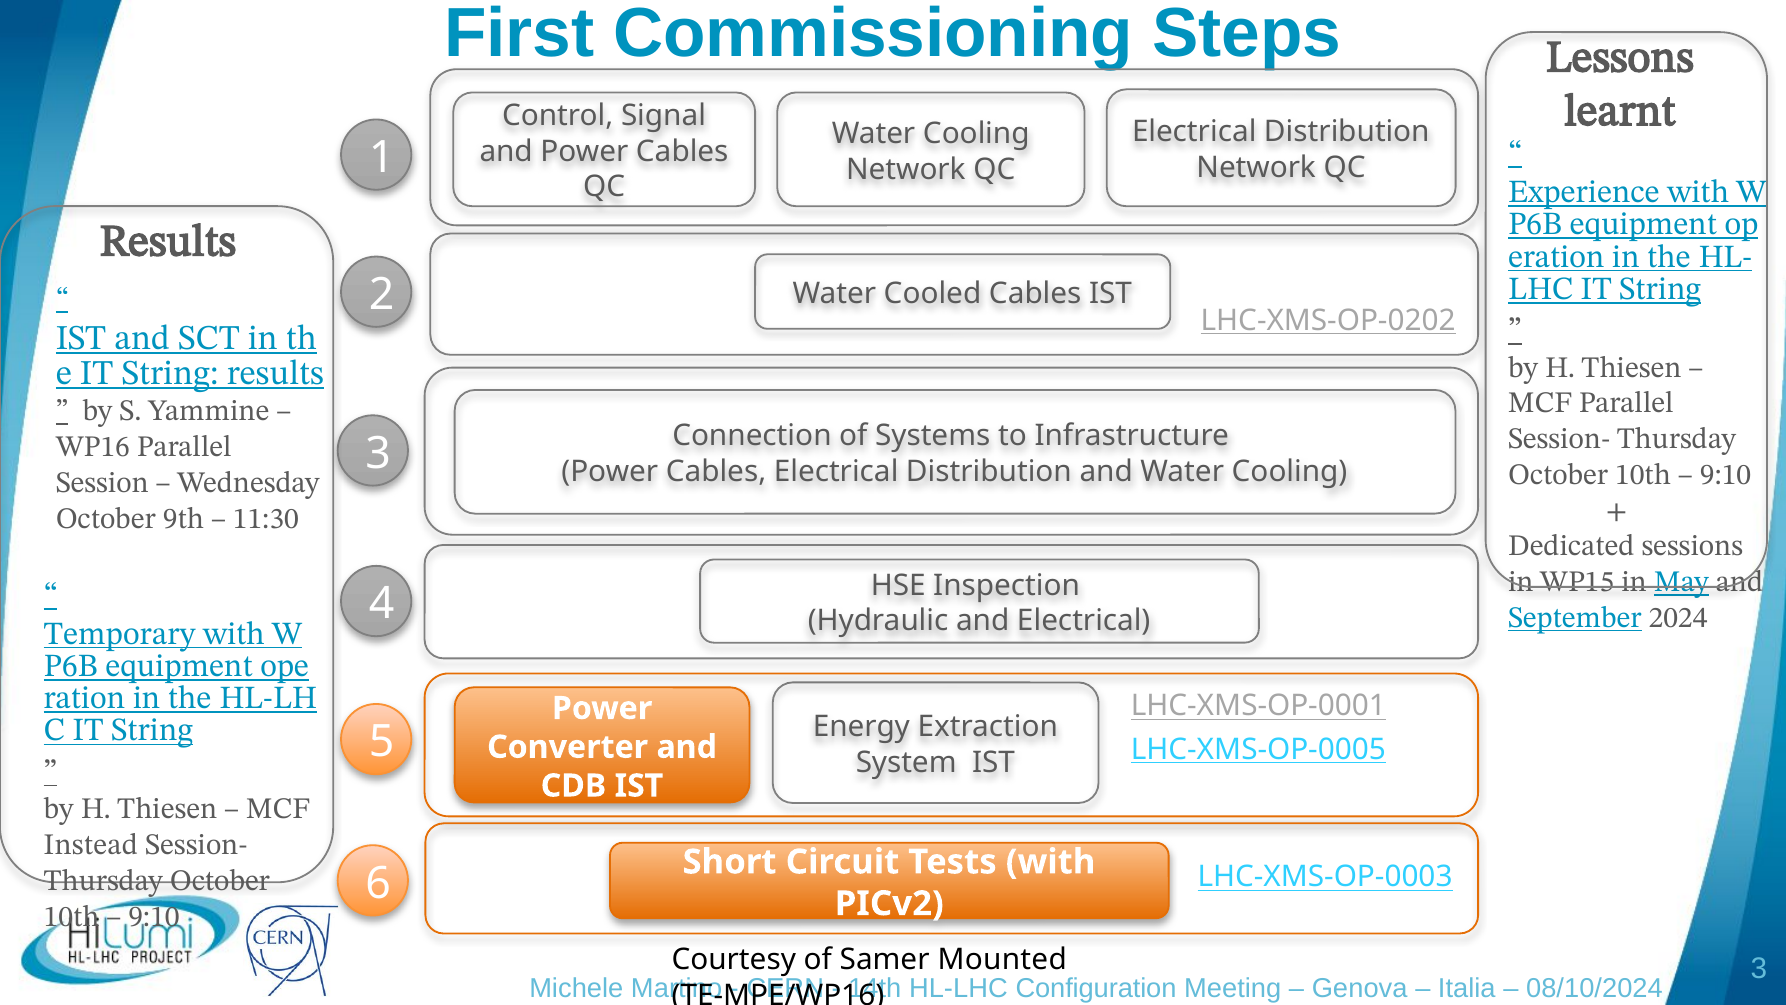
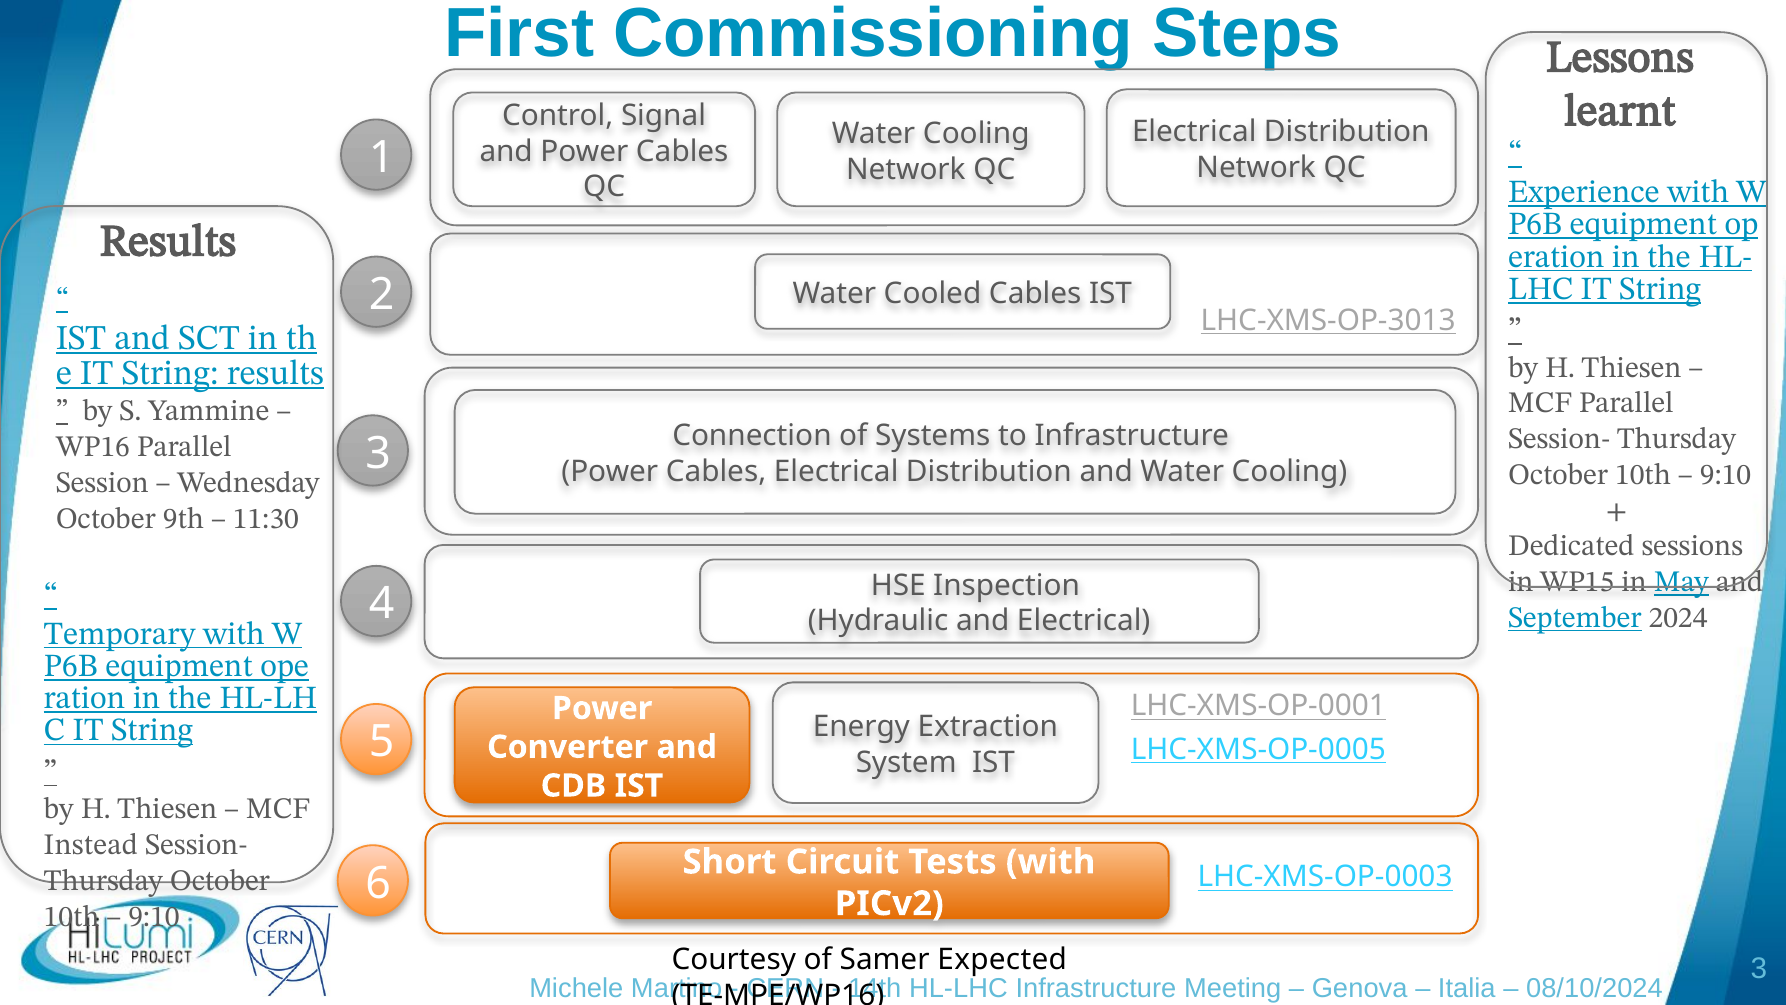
LHC-XMS-OP-0202: LHC-XMS-OP-0202 -> LHC-XMS-OP-3013 (1328, 320)
Mounted: Mounted -> Expected (1002, 959)
HL-LHC Configuration: Configuration -> Infrastructure (1096, 988)
